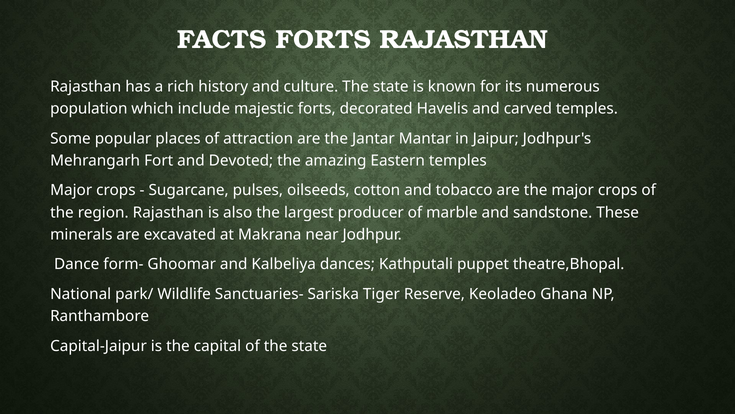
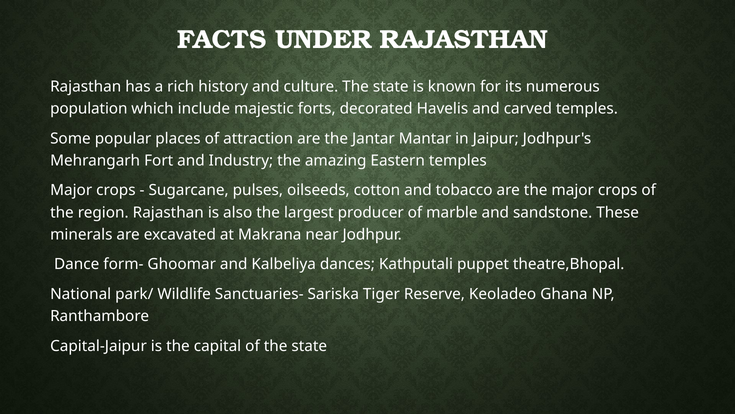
FACTS FORTS: FORTS -> UNDER (323, 39)
Devoted: Devoted -> Industry (241, 160)
